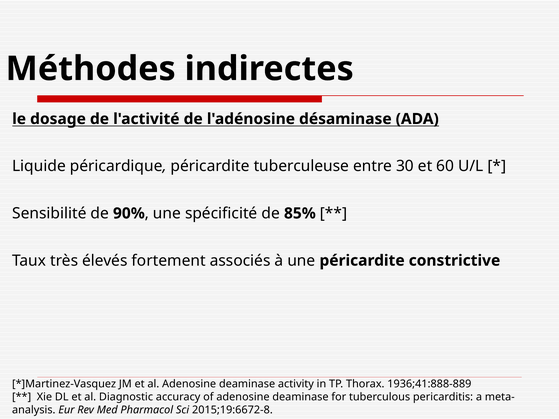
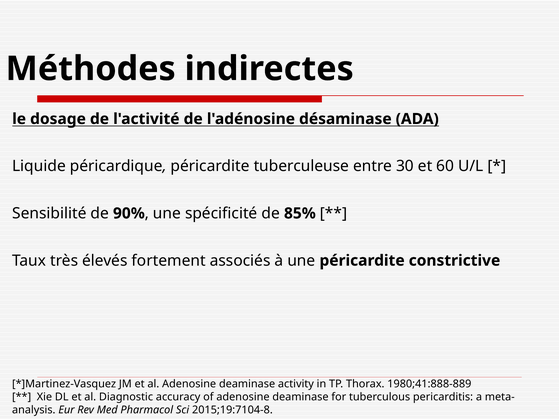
1936;41:888-889: 1936;41:888-889 -> 1980;41:888-889 (429, 384)
2015;19:6672-8: 2015;19:6672-8 -> 2015;19:7104-8 (232, 410)
